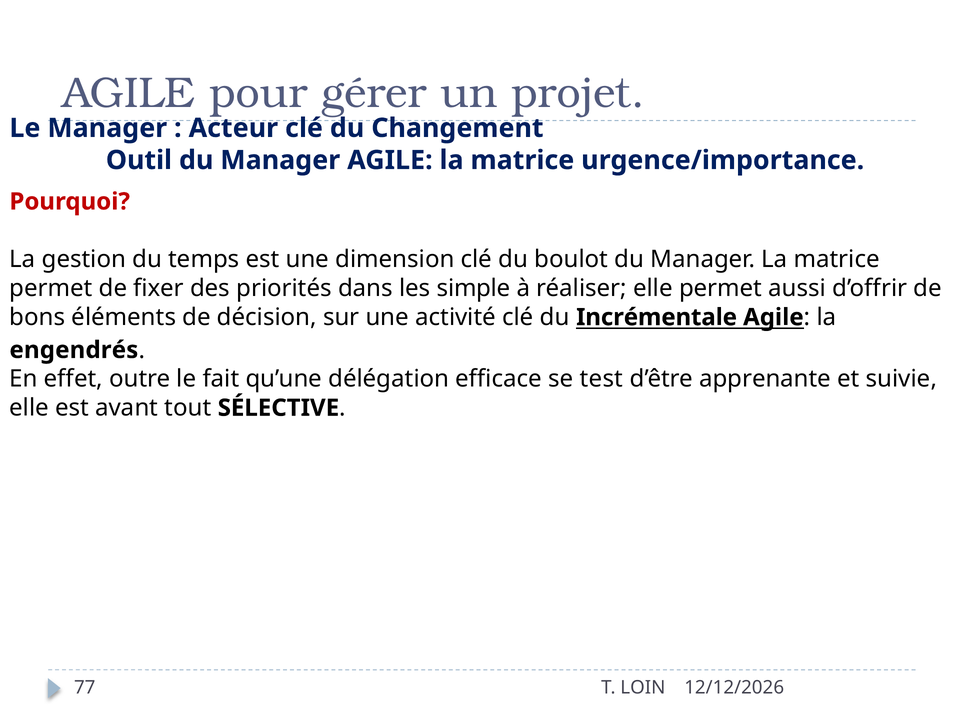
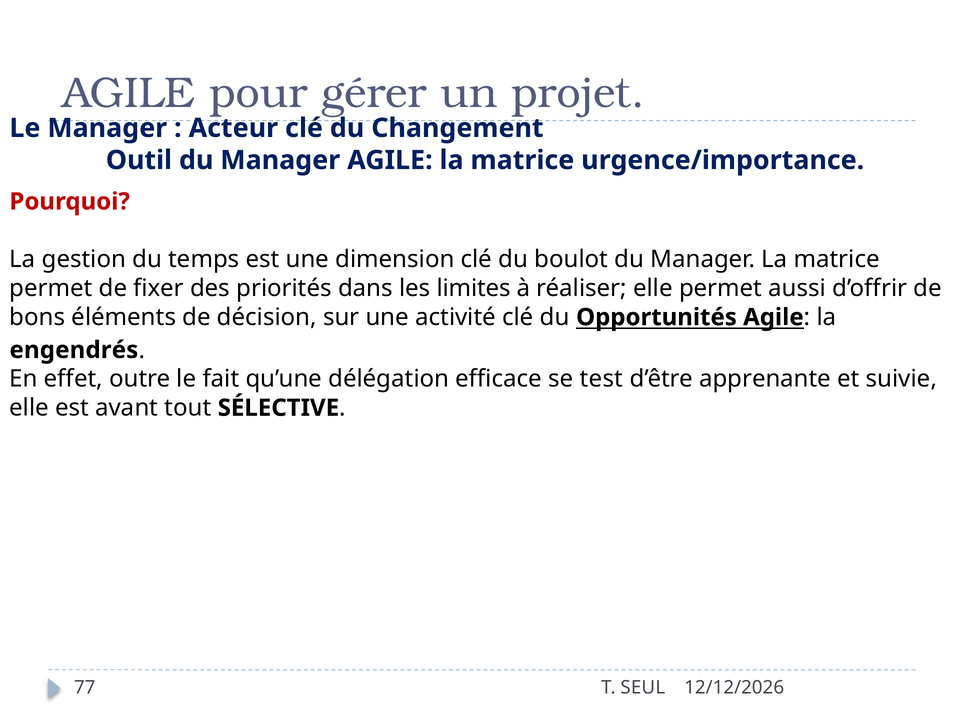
simple: simple -> limites (474, 288)
Incrémentale: Incrémentale -> Opportunités (656, 317)
LOIN: LOIN -> SEUL (643, 687)
